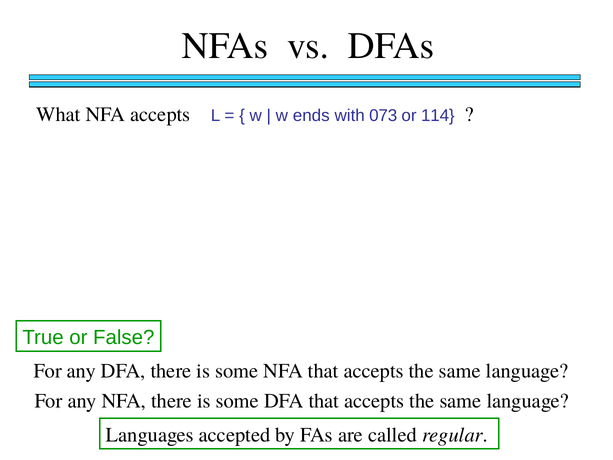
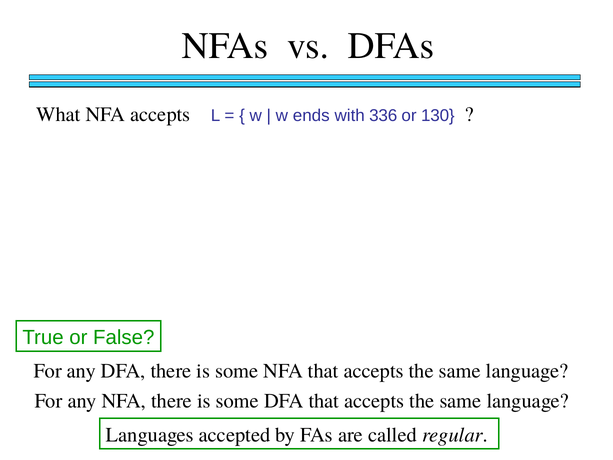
073: 073 -> 336 (383, 116)
114: 114 -> 130 (438, 116)
